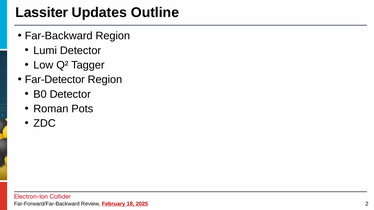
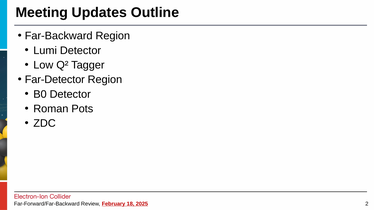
Lassiter: Lassiter -> Meeting (42, 13)
